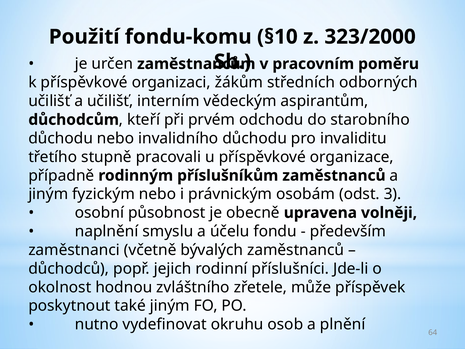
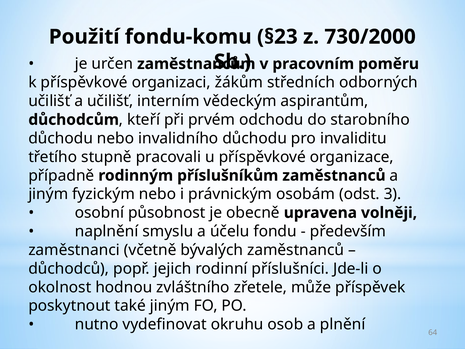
§10: §10 -> §23 (277, 37)
323/2000: 323/2000 -> 730/2000 (370, 37)
